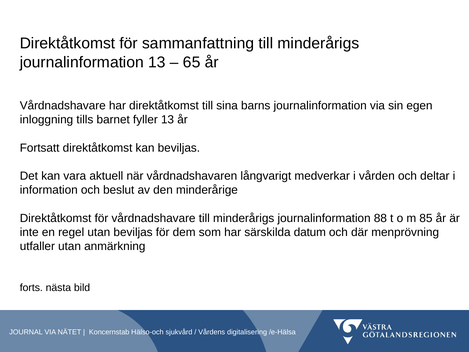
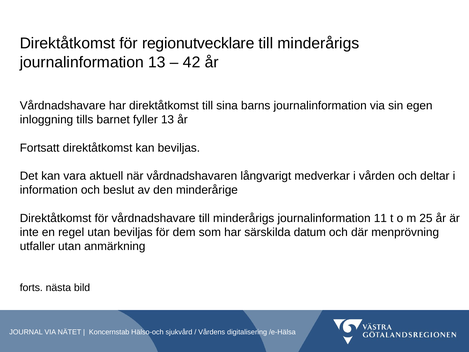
sammanfattning: sammanfattning -> regionutvecklare (198, 43)
65: 65 -> 42 (192, 62)
88: 88 -> 11 (380, 218)
85: 85 -> 25 (426, 218)
